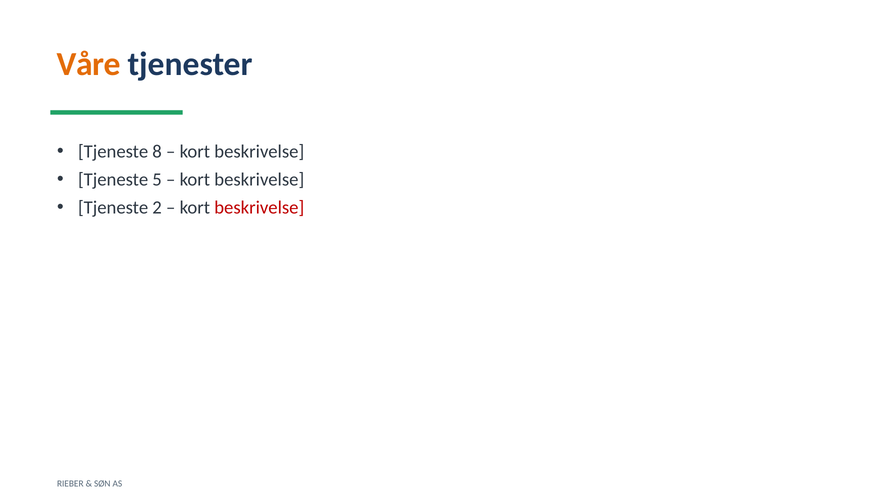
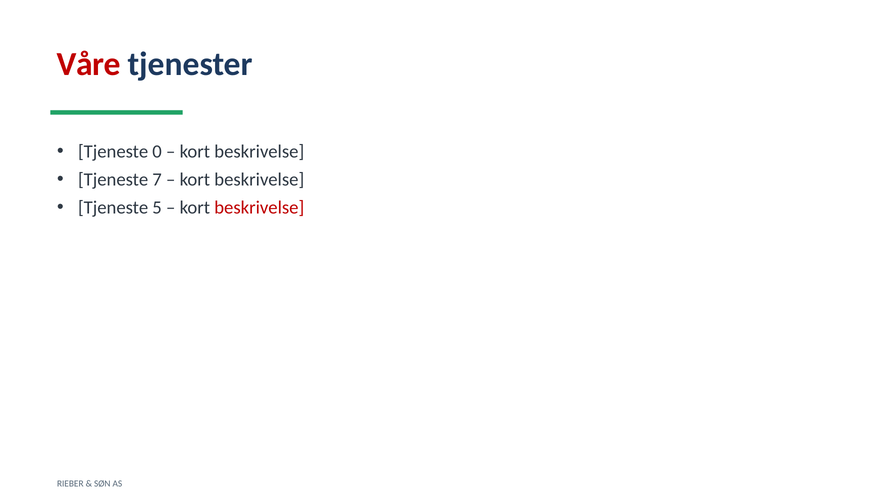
Våre colour: orange -> red (89, 64)
8: 8 -> 0 (157, 152)
5: 5 -> 7 (157, 180)
2: 2 -> 5 (157, 208)
